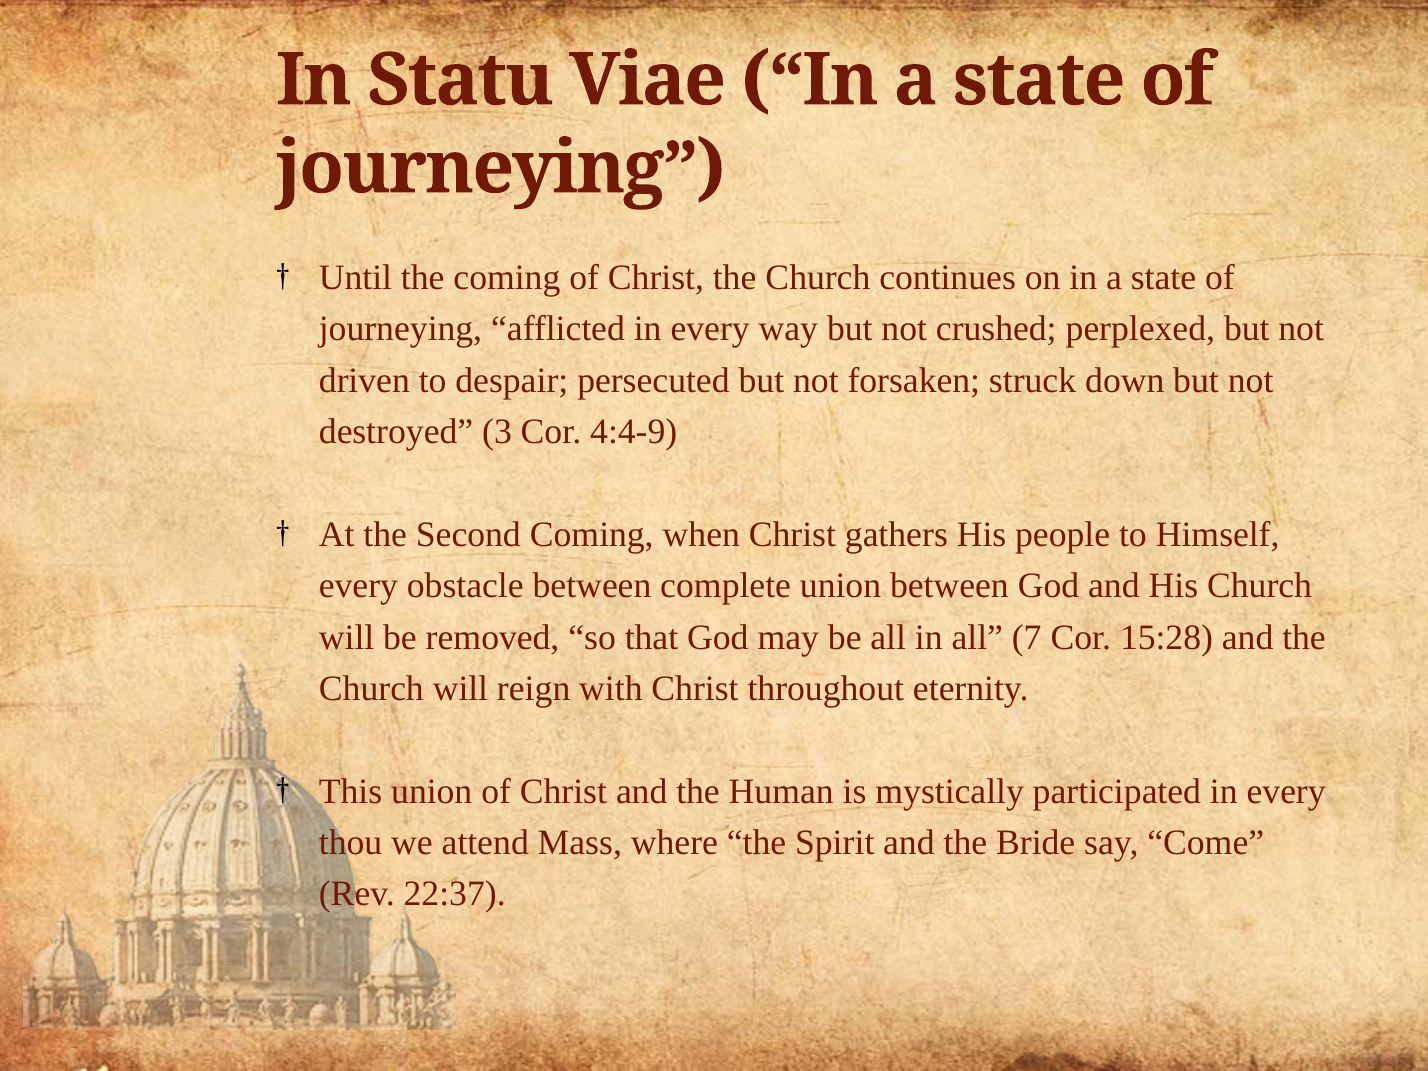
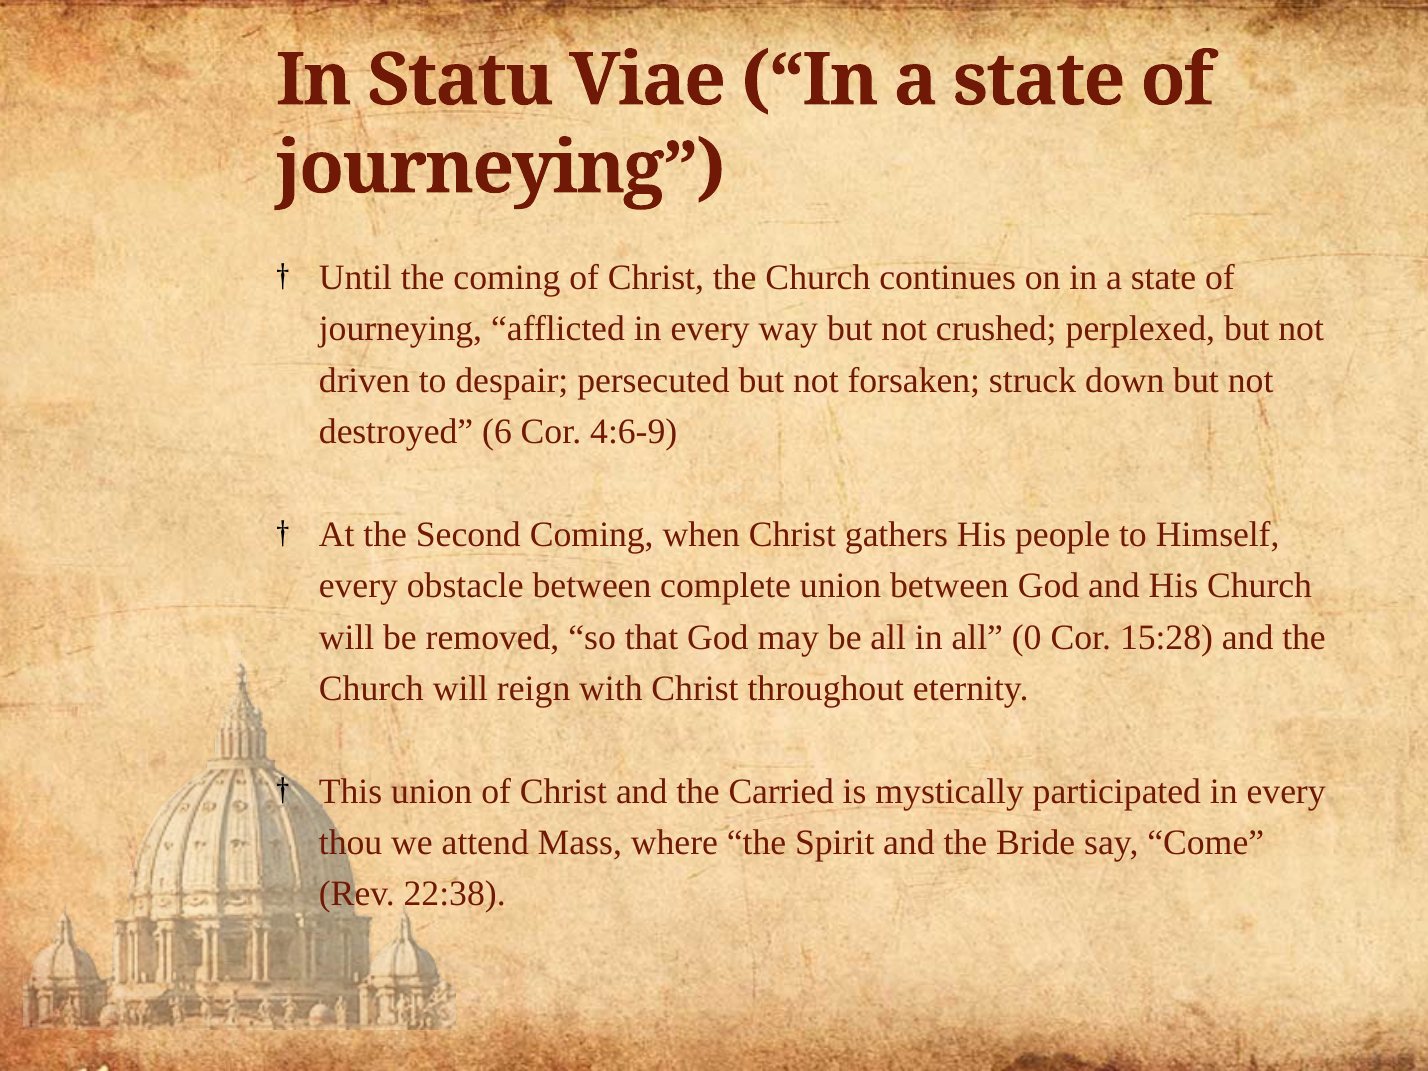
3: 3 -> 6 (497, 432)
4:4-9: 4:4-9 -> 4:6-9 (634, 432)
7: 7 -> 0 (1027, 637)
Human: Human -> Carried (781, 791)
22:37: 22:37 -> 22:38 (455, 894)
